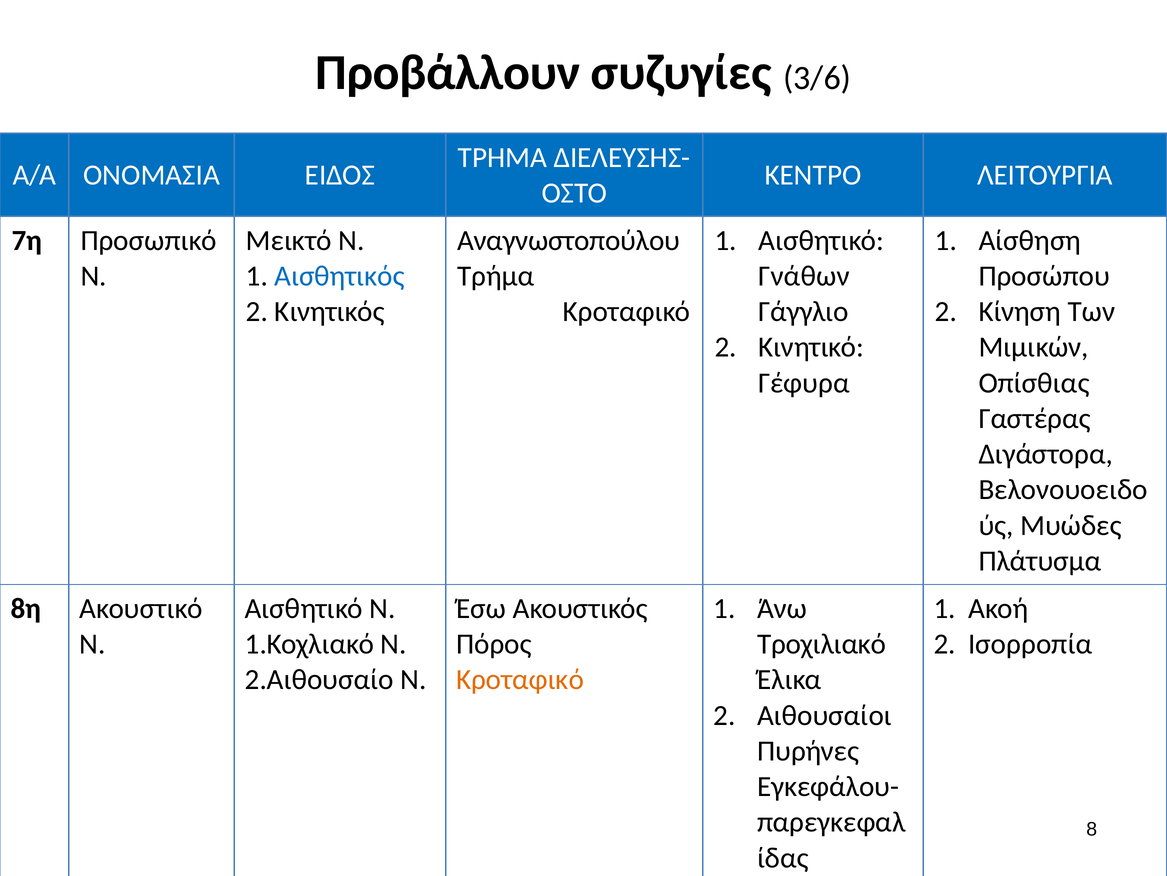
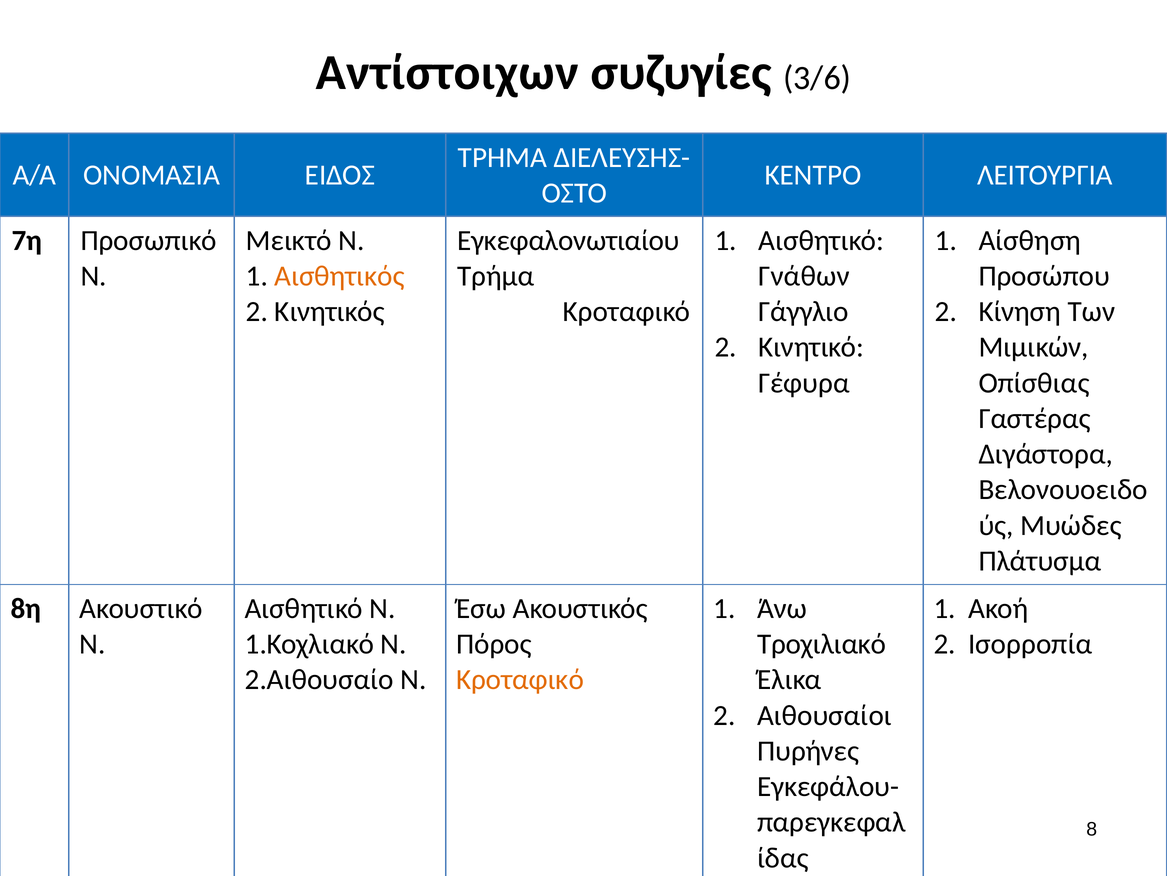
Προβάλλουν: Προβάλλουν -> Αντίστοιχων (447, 73)
Αναγνωστοπούλου: Αναγνωστοπούλου -> Εγκεφαλονωτιαίου (568, 240)
Αισθητικός colour: blue -> orange (340, 276)
